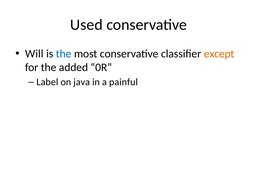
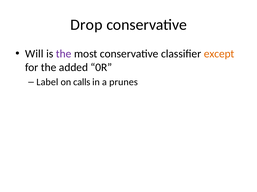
Used: Used -> Drop (86, 25)
the colour: blue -> purple (64, 54)
java: java -> calls (82, 82)
painful: painful -> prunes (123, 82)
